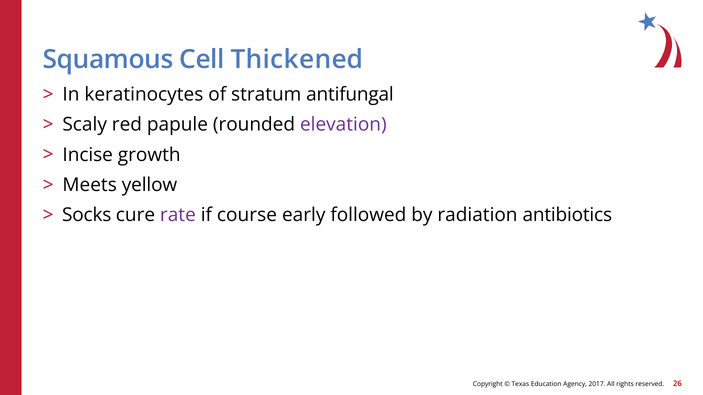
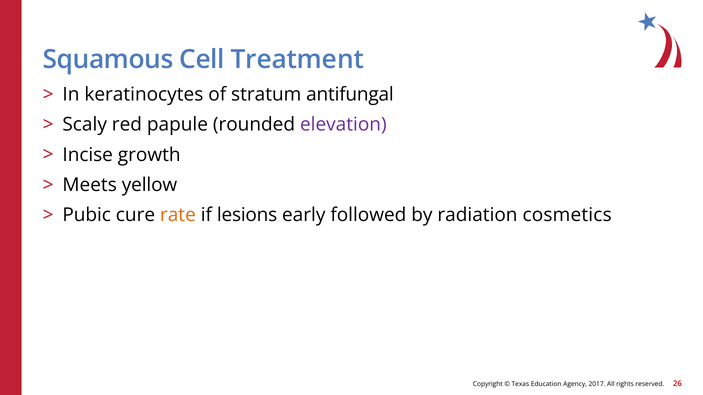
Thickened: Thickened -> Treatment (297, 60)
Socks: Socks -> Pubic (87, 215)
rate colour: purple -> orange (178, 215)
course: course -> lesions (247, 215)
antibiotics: antibiotics -> cosmetics (567, 215)
